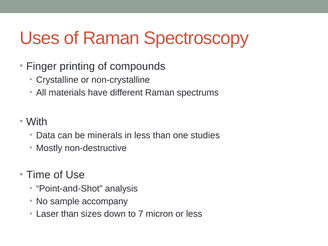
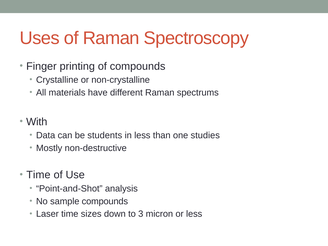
minerals: minerals -> students (105, 135)
sample accompany: accompany -> compounds (105, 201)
Laser than: than -> time (70, 214)
7: 7 -> 3 (141, 214)
